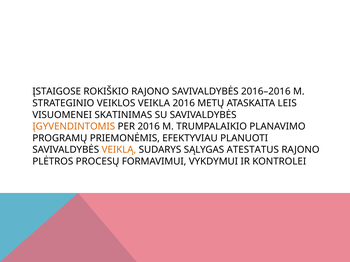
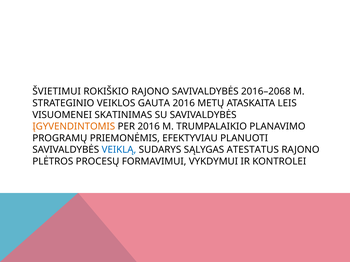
ĮSTAIGOSE: ĮSTAIGOSE -> ŠVIETIMUI (57, 92)
2016–2016: 2016–2016 -> 2016–2068 (266, 92)
VEIKLA: VEIKLA -> GAUTA (154, 103)
VEIKLĄ colour: orange -> blue (119, 150)
